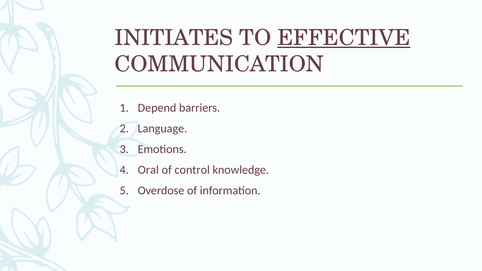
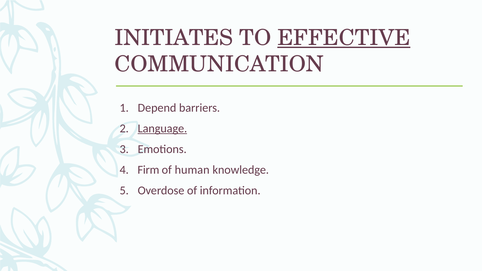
Language underline: none -> present (162, 129)
Oral: Oral -> Firm (148, 170)
control: control -> human (192, 170)
